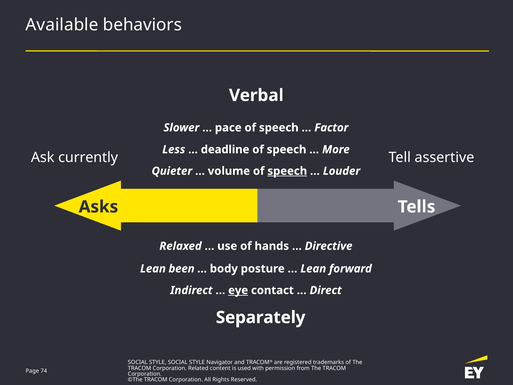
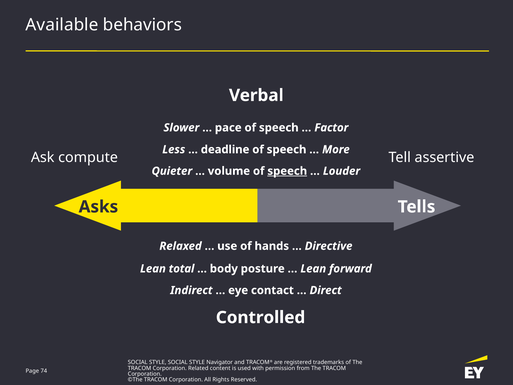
currently: currently -> compute (88, 157)
been: been -> total (182, 269)
eye underline: present -> none (238, 290)
Separately: Separately -> Controlled (261, 317)
